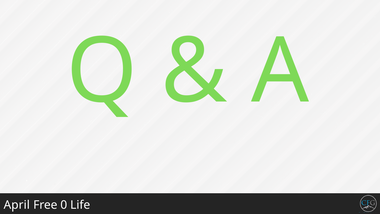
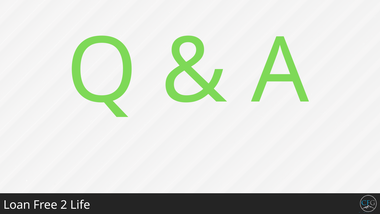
April: April -> Loan (17, 205)
0: 0 -> 2 (64, 205)
